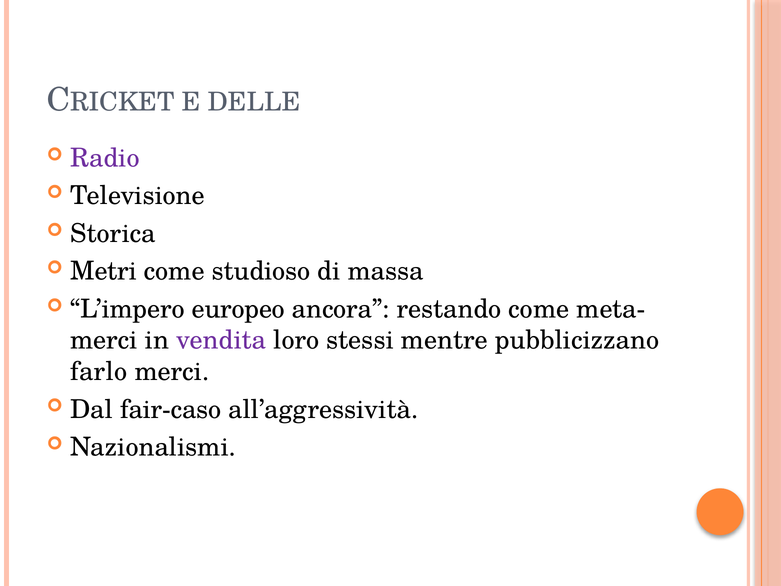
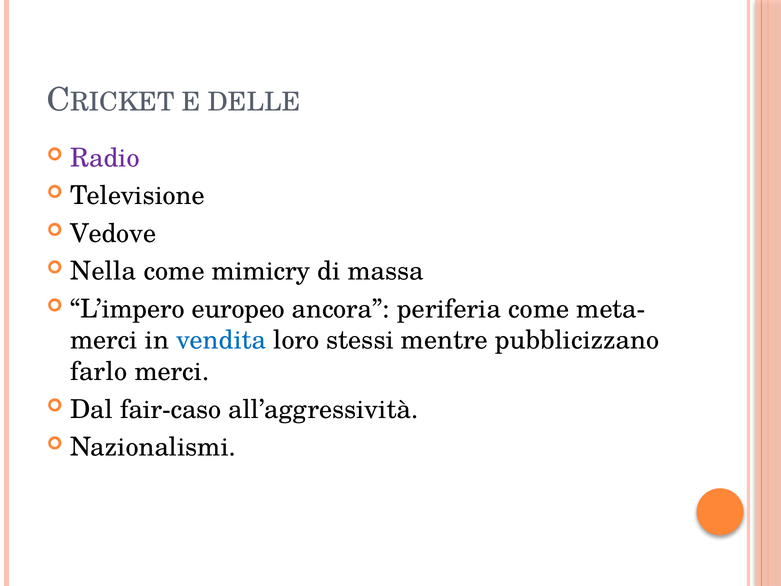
Storica: Storica -> Vedove (113, 233)
Metri: Metri -> Nella (103, 271)
studioso: studioso -> mimicry (261, 271)
restando: restando -> periferia (449, 309)
vendita colour: purple -> blue (221, 340)
